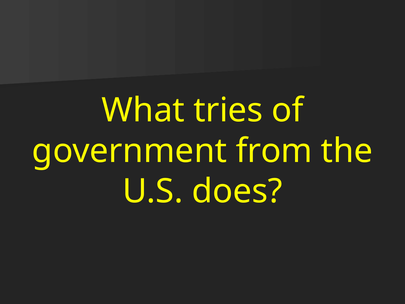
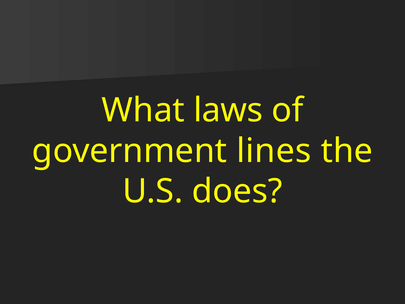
tries: tries -> laws (228, 110)
from: from -> lines (274, 151)
